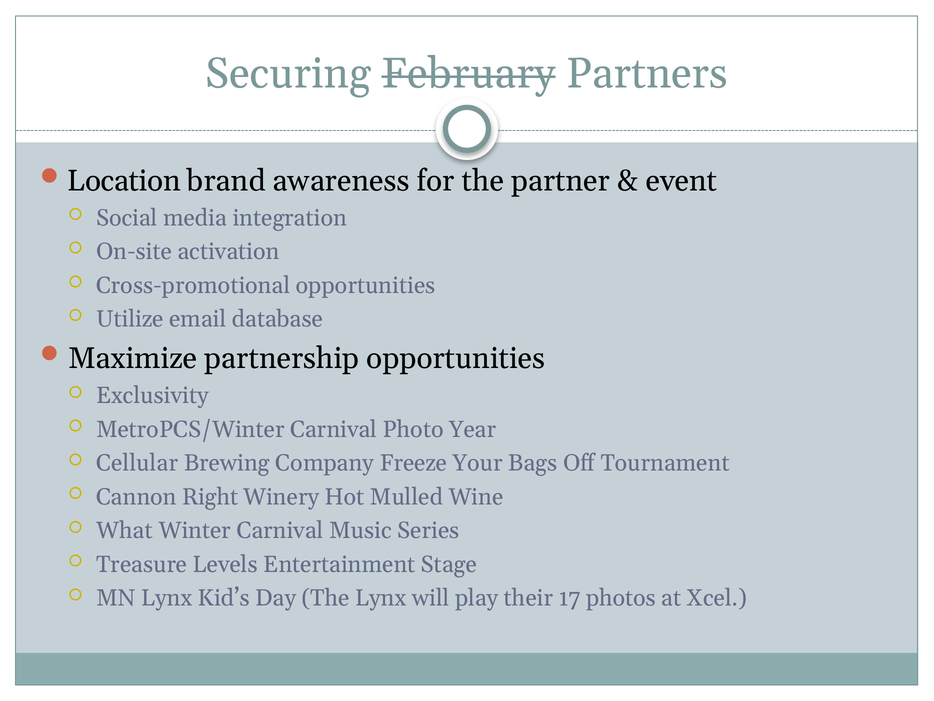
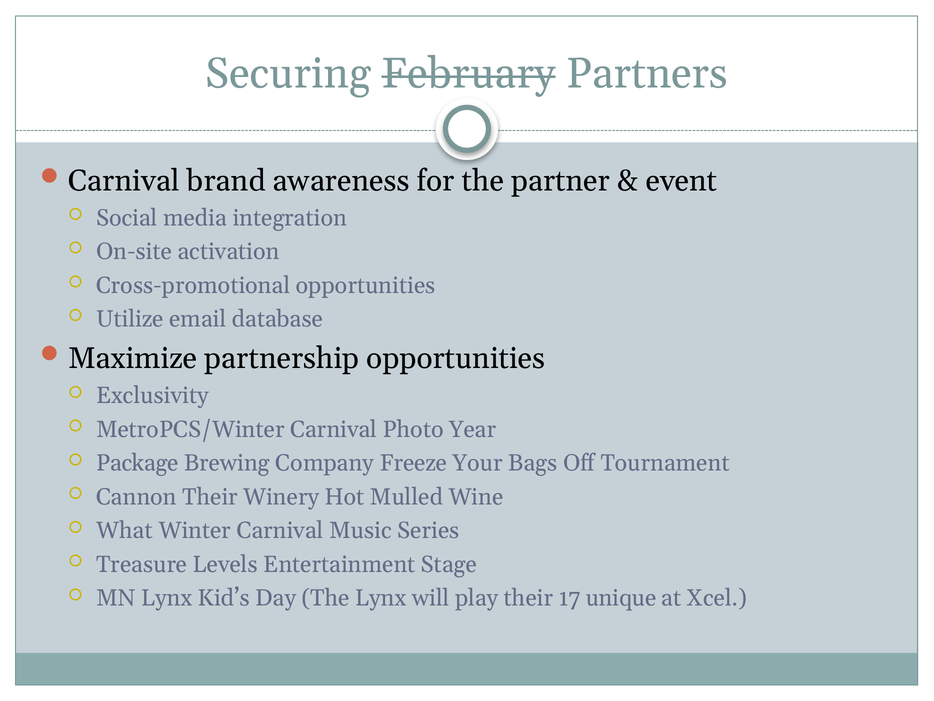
Location: Location -> Carnival (124, 181)
Cellular: Cellular -> Package (137, 463)
Cannon Right: Right -> Their (210, 497)
photos: photos -> unique (621, 598)
